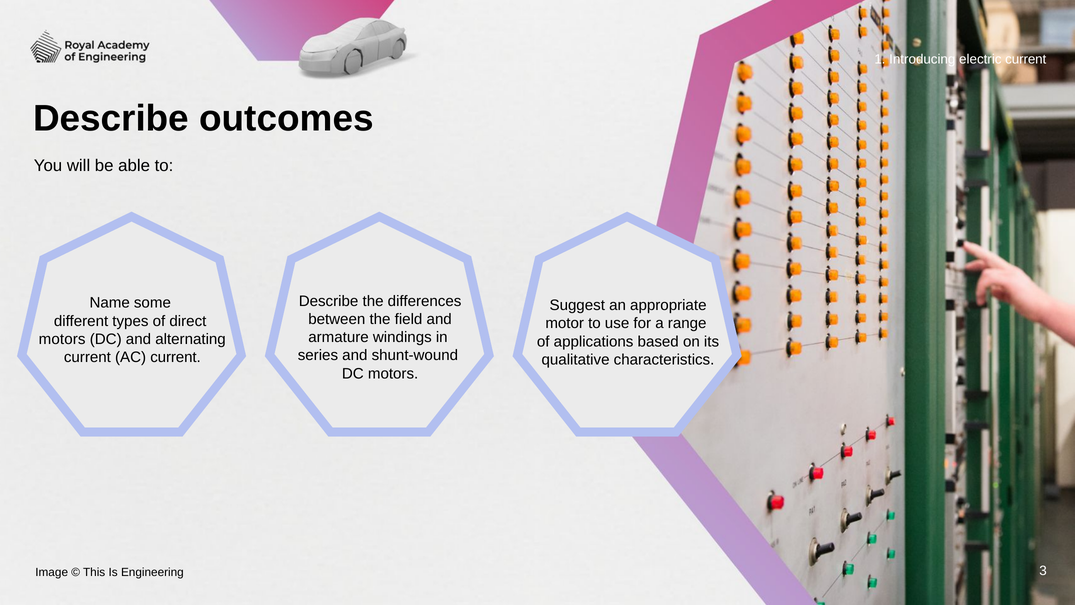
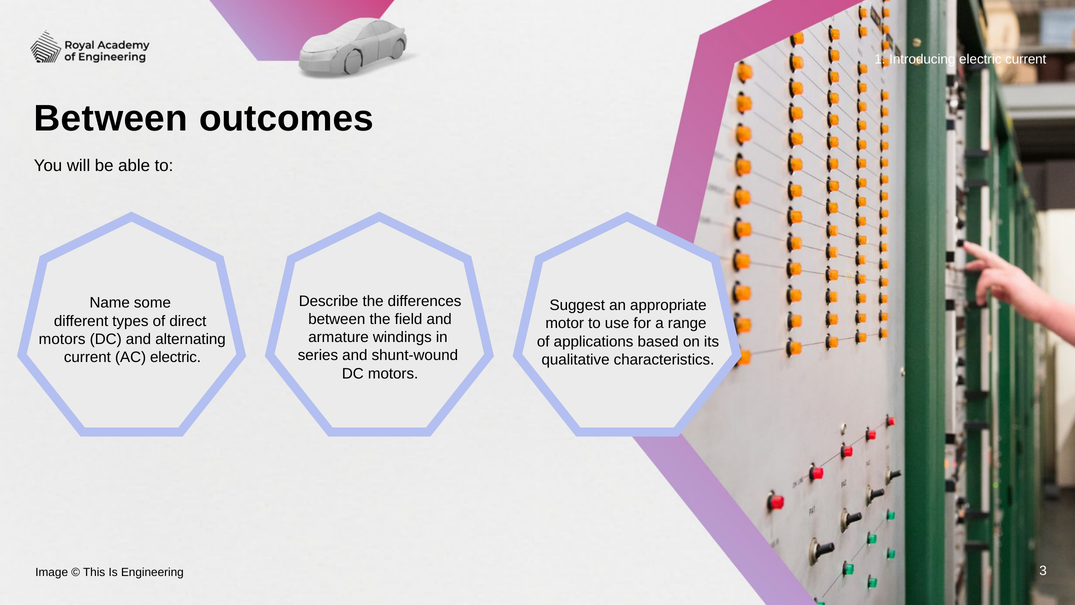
Describe: Describe -> Between (111, 118)
AC current: current -> electric (176, 357)
